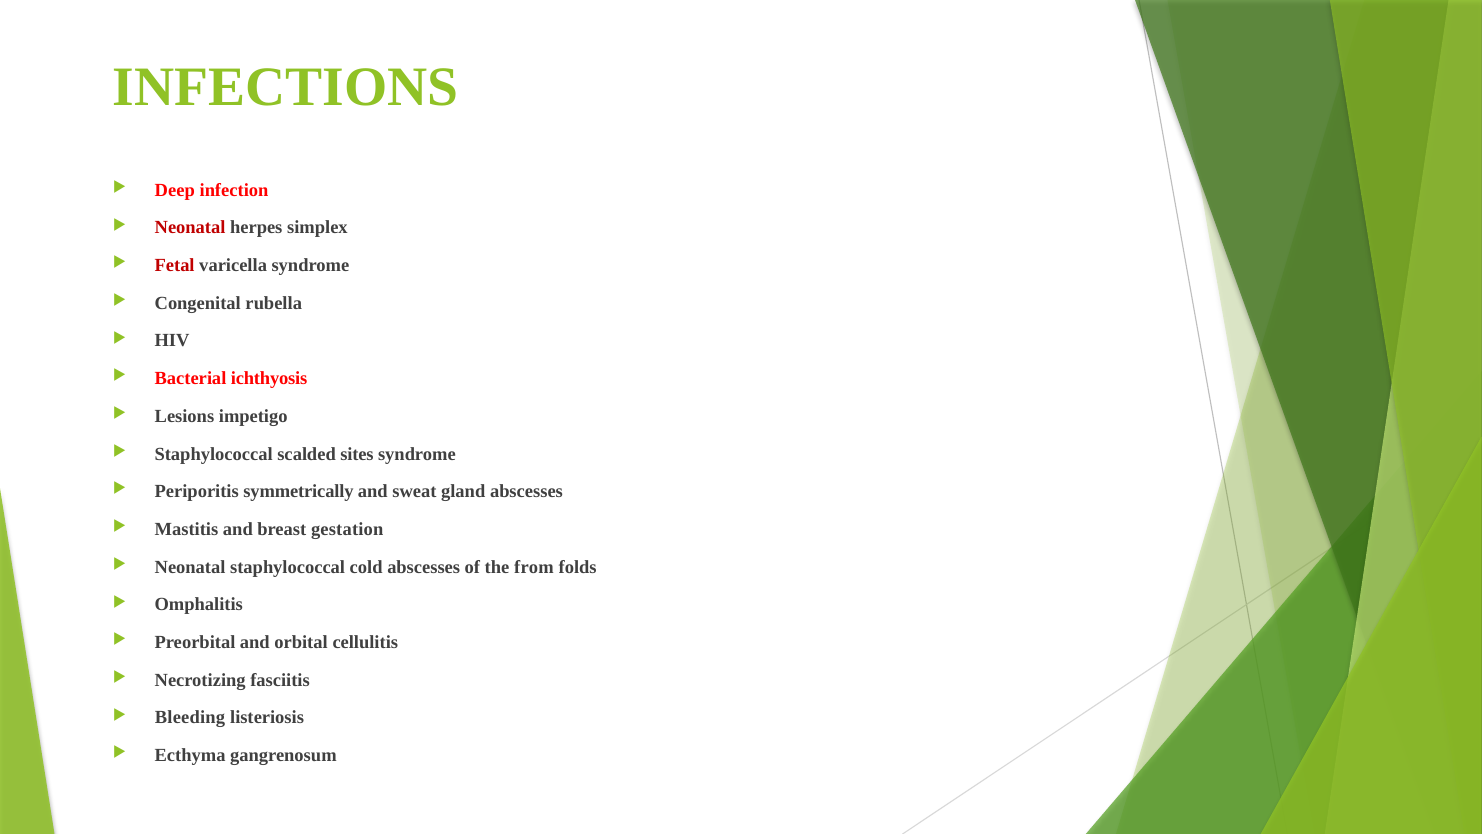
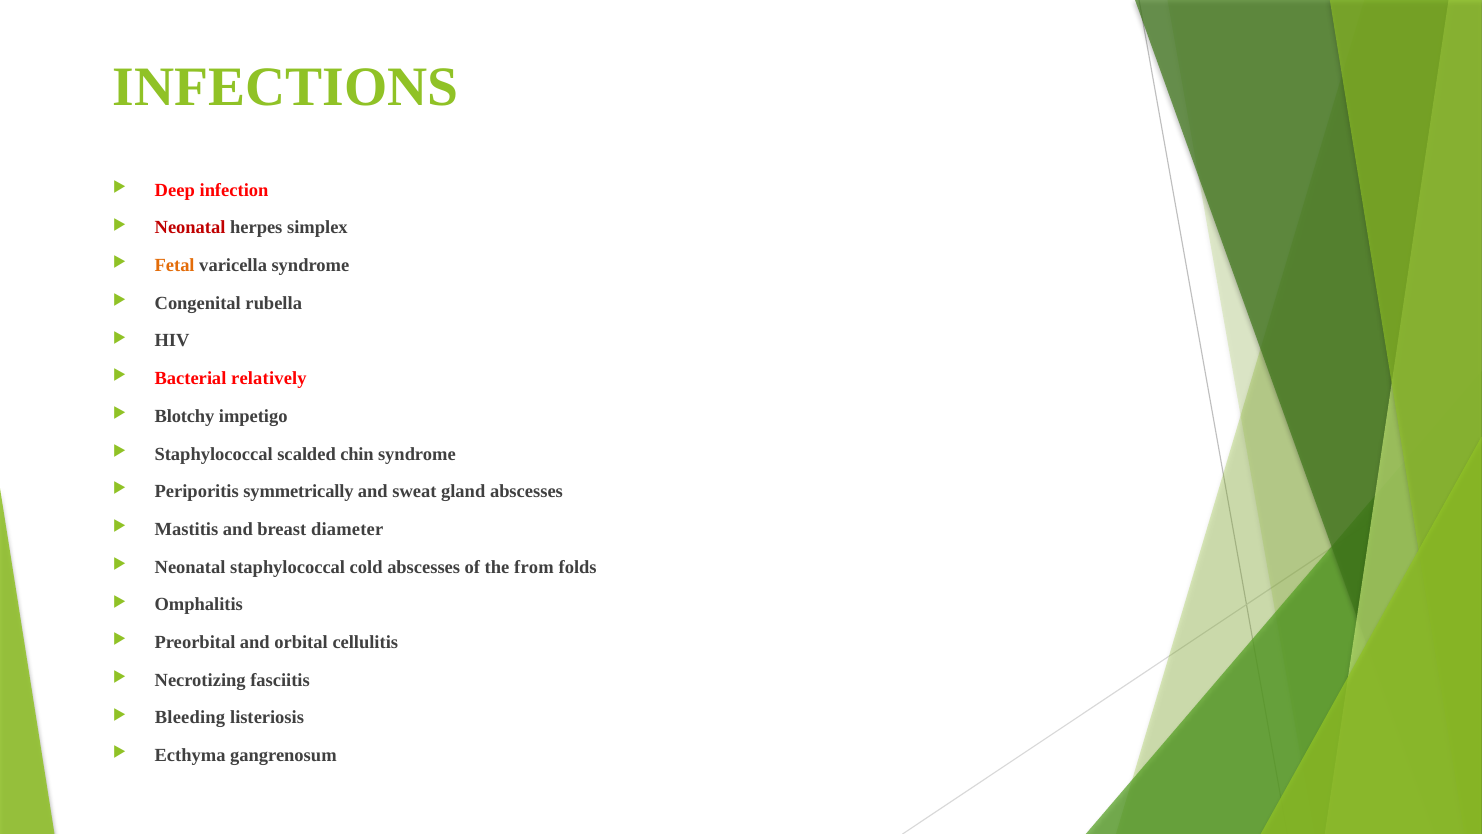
Fetal colour: red -> orange (175, 265)
ichthyosis: ichthyosis -> relatively (269, 378)
Lesions: Lesions -> Blotchy (185, 416)
sites: sites -> chin (357, 454)
gestation: gestation -> diameter (347, 529)
